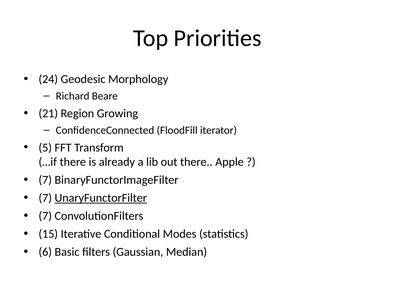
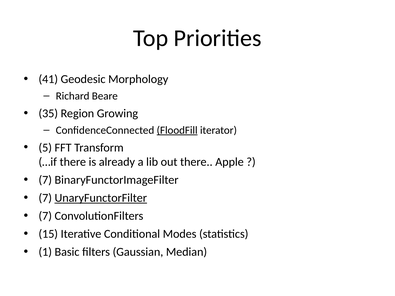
24: 24 -> 41 (48, 79)
21: 21 -> 35 (48, 113)
FloodFill underline: none -> present (177, 130)
6: 6 -> 1 (45, 252)
